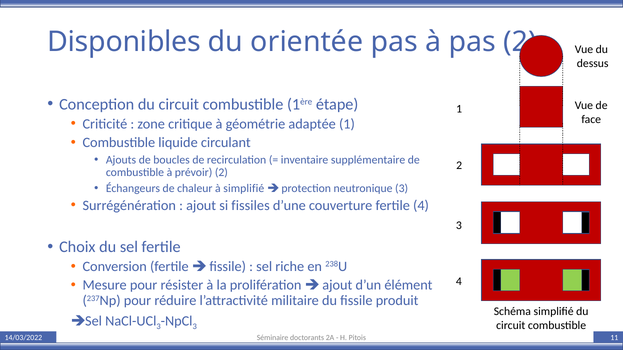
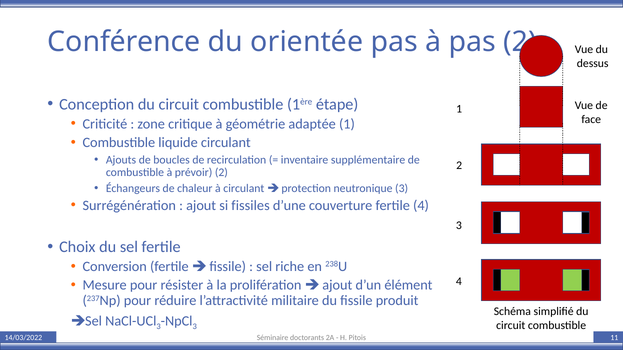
Disponibles: Disponibles -> Conférence (124, 42)
à simplifié: simplifié -> circulant (244, 188)
